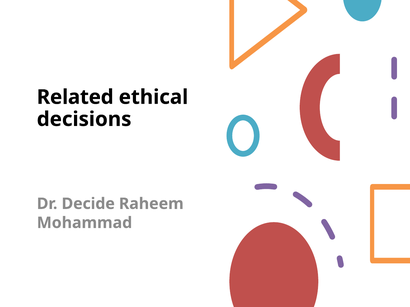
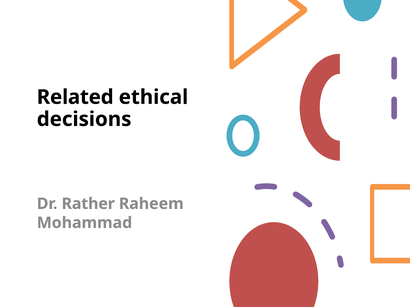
Decide: Decide -> Rather (88, 204)
